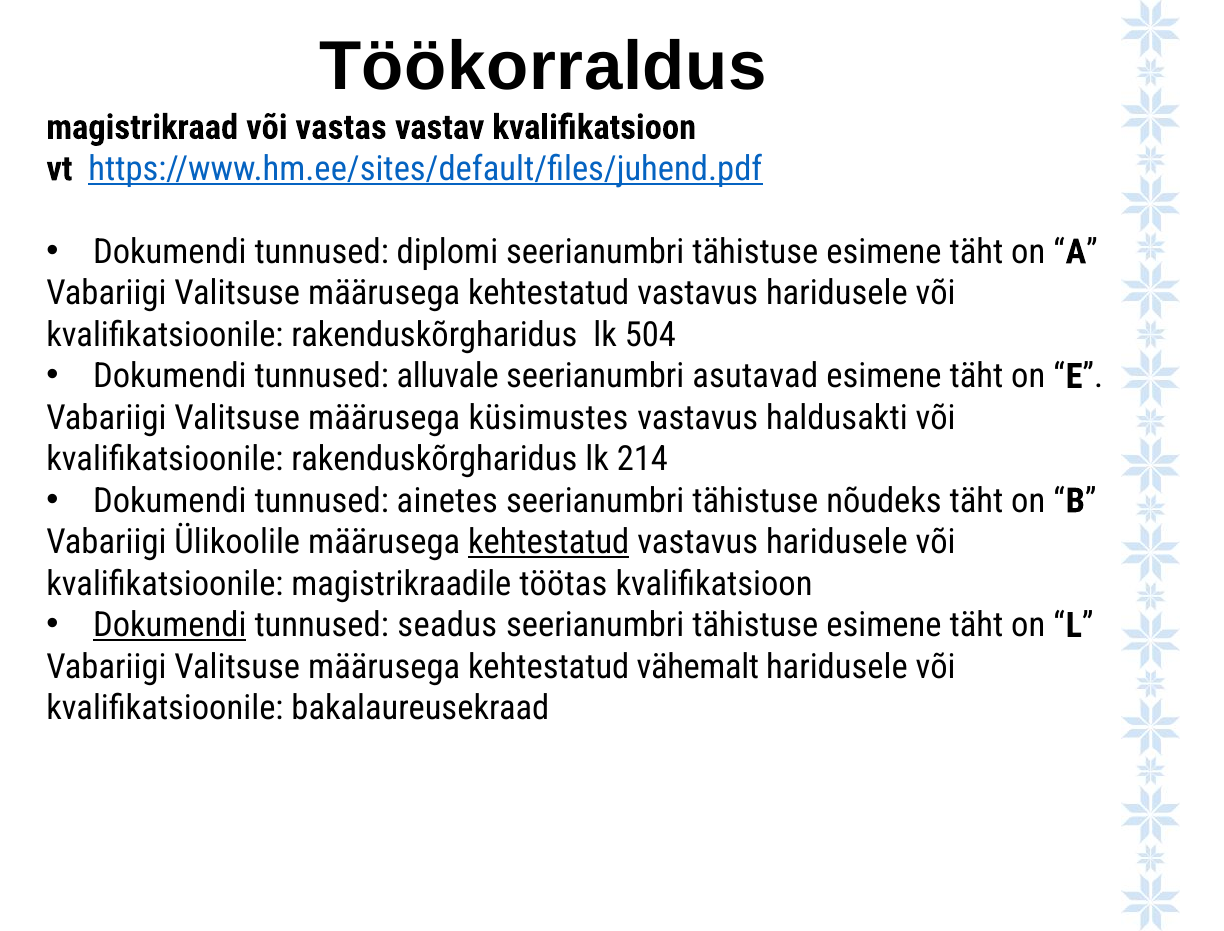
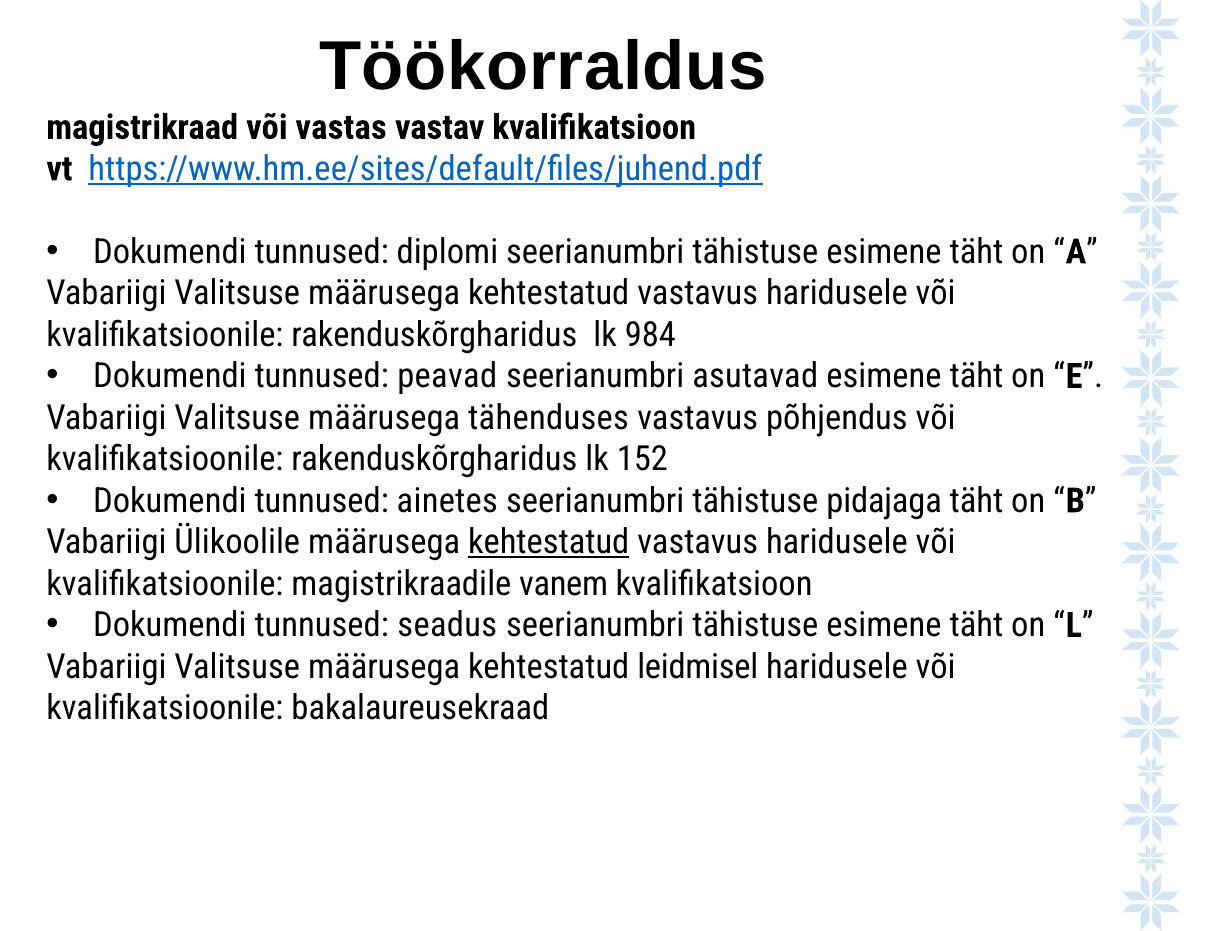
504: 504 -> 984 (650, 335)
alluvale: alluvale -> peavad (447, 376)
küsimustes: küsimustes -> tähenduses (549, 418)
haldusakti: haldusakti -> põhjendus (837, 418)
214: 214 -> 152 (642, 459)
nõudeks: nõudeks -> pidajaga (884, 500)
töötas: töötas -> vanem (564, 583)
Dokumendi underline: present -> none (170, 625)
vähemalt: vähemalt -> leidmisel (698, 666)
